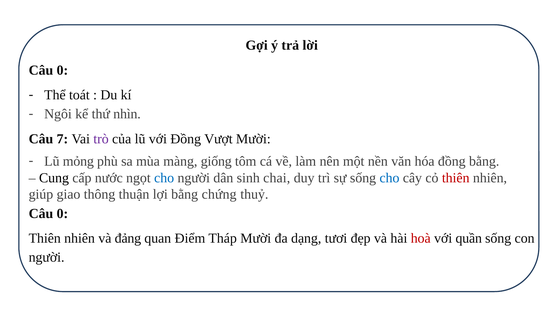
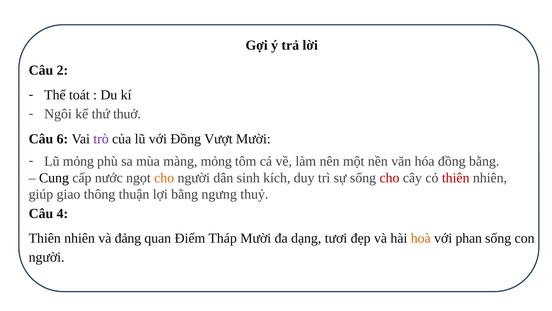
0: 0 -> 2 (62, 70)
nhìn: nhìn -> thuở (127, 114)
7: 7 -> 6 (62, 139)
màng giống: giống -> mỏng (216, 161)
cho colour: blue -> orange (164, 178)
chai: chai -> kích (277, 178)
cho colour: blue -> red (389, 178)
chứng: chứng -> ngưng (219, 194)
0: 0 -> 4 (62, 213)
hoà colour: red -> orange (421, 238)
quần: quần -> phan (469, 238)
